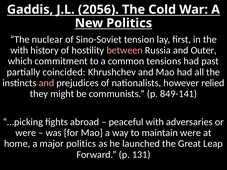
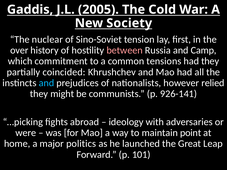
2056: 2056 -> 2005 (98, 10)
New Politics: Politics -> Society (129, 23)
with: with -> over (19, 50)
Outer: Outer -> Camp (204, 50)
had past: past -> they (210, 61)
and colour: pink -> light blue (46, 83)
849-141: 849-141 -> 926-141 (179, 94)
peaceful: peaceful -> ideology (126, 122)
maintain were: were -> point (191, 133)
131: 131 -> 101 (141, 155)
